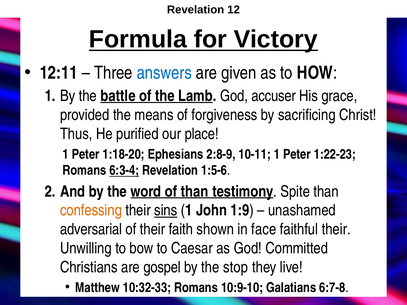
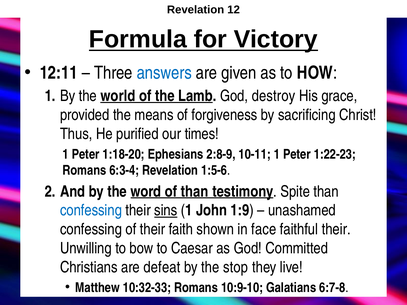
battle: battle -> world (118, 96)
accuser: accuser -> destroy (274, 96)
place: place -> times (202, 134)
6:3-4 underline: present -> none (124, 171)
confessing colour: orange -> blue (91, 211)
adversarial: adversarial -> confessing (91, 230)
gospel: gospel -> defeat (162, 268)
